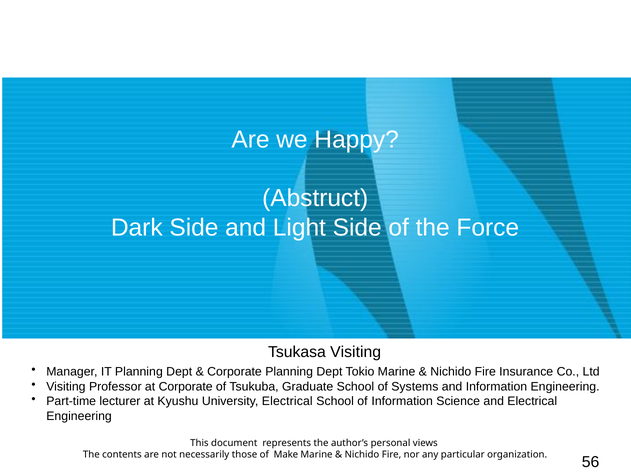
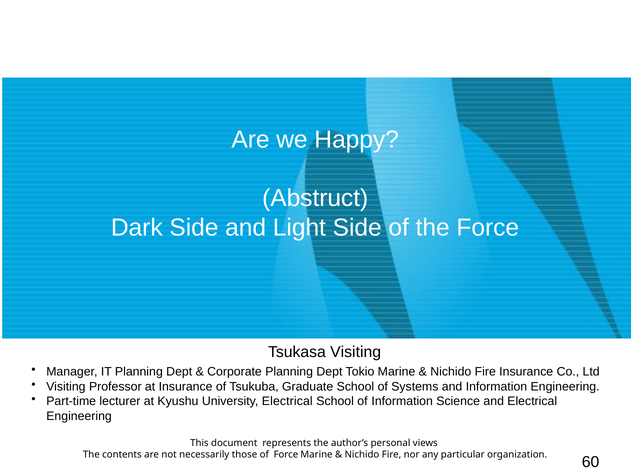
at Corporate: Corporate -> Insurance (186, 387)
of Make: Make -> Force (286, 455)
56: 56 -> 60 (591, 462)
